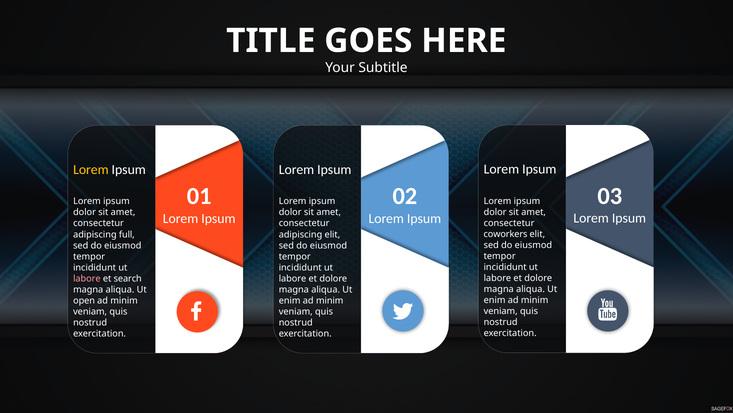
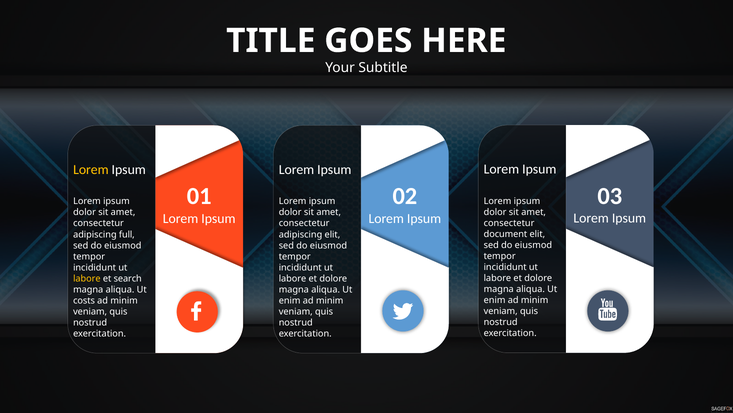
coworkers: coworkers -> document (505, 234)
labore colour: pink -> yellow (87, 278)
open: open -> costs (84, 300)
